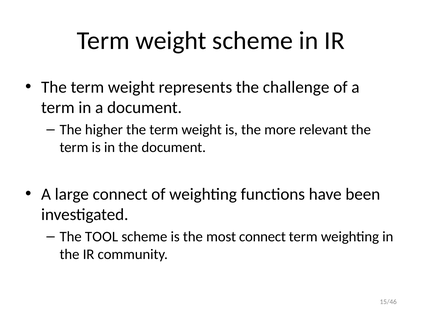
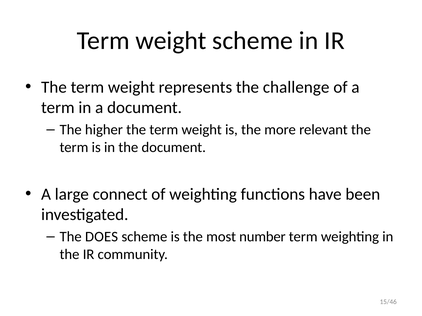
TOOL: TOOL -> DOES (102, 237)
most connect: connect -> number (262, 237)
